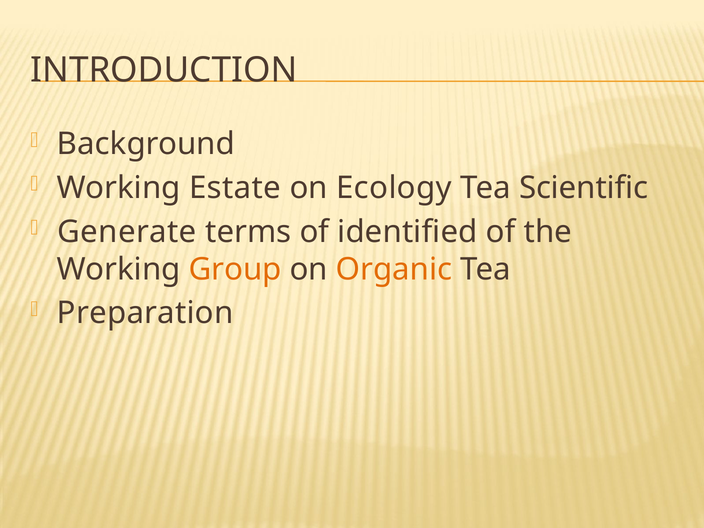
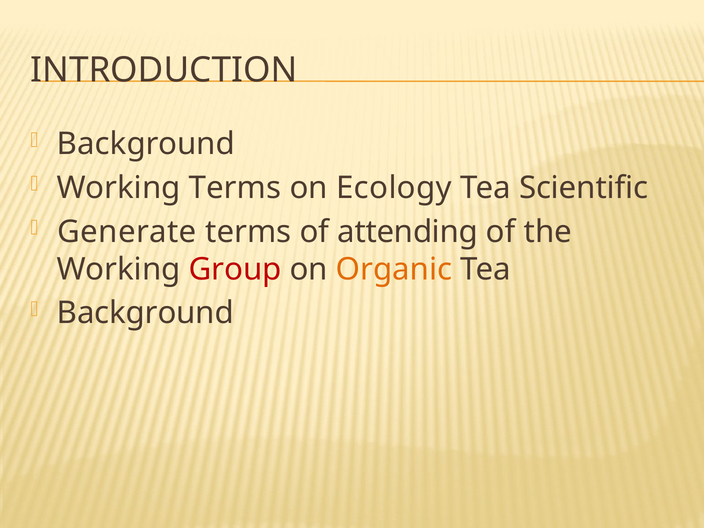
Working Estate: Estate -> Terms (235, 188)
identified: identified -> attending (408, 232)
Group colour: orange -> red (235, 269)
Preparation: Preparation -> Background (145, 313)
